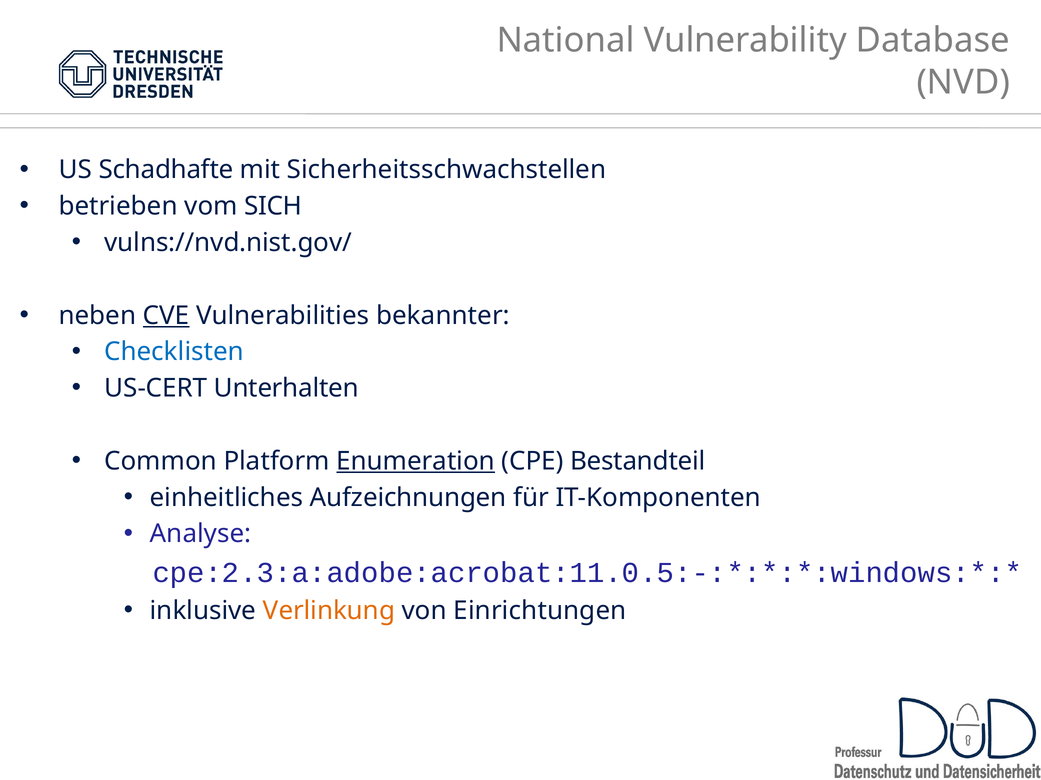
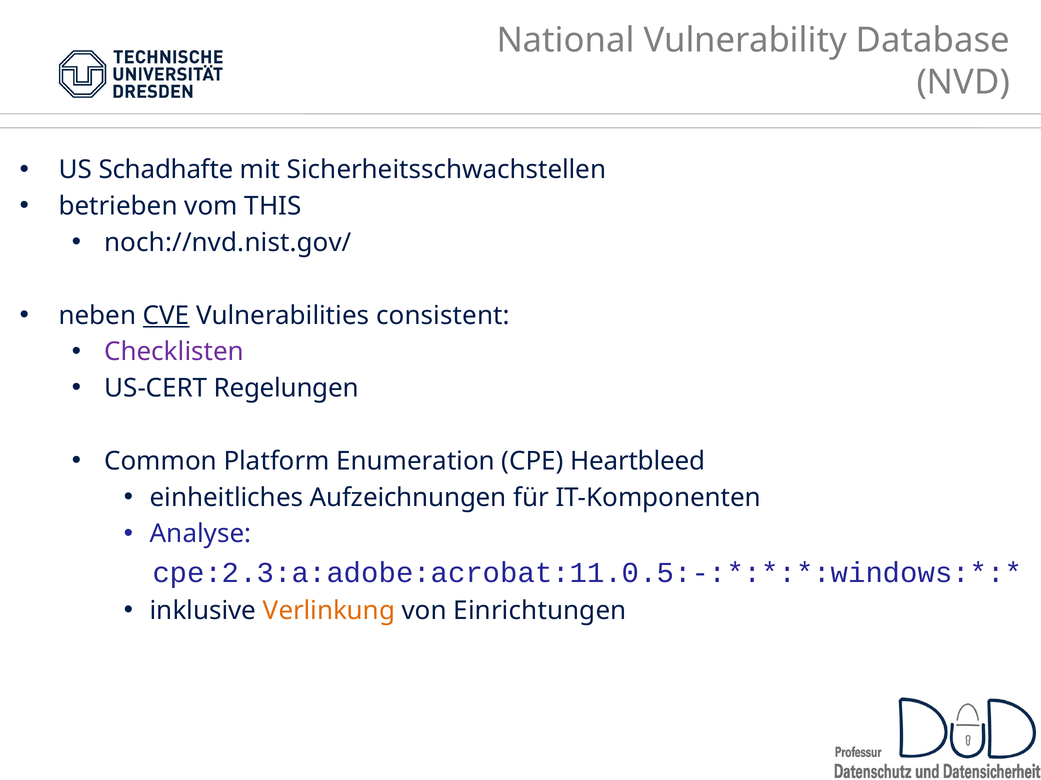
SICH: SICH -> THIS (273, 206)
vulns://nvd.nist.gov/: vulns://nvd.nist.gov/ -> noch://nvd.nist.gov/ (228, 243)
bekannter: bekannter -> consistent (443, 316)
Checklisten colour: blue -> purple (174, 352)
Unterhalten: Unterhalten -> Regelungen (286, 389)
Enumeration underline: present -> none (416, 462)
Bestandteil: Bestandteil -> Heartbleed (638, 462)
